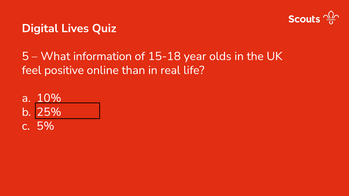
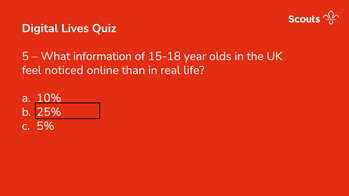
positive: positive -> noticed (64, 70)
